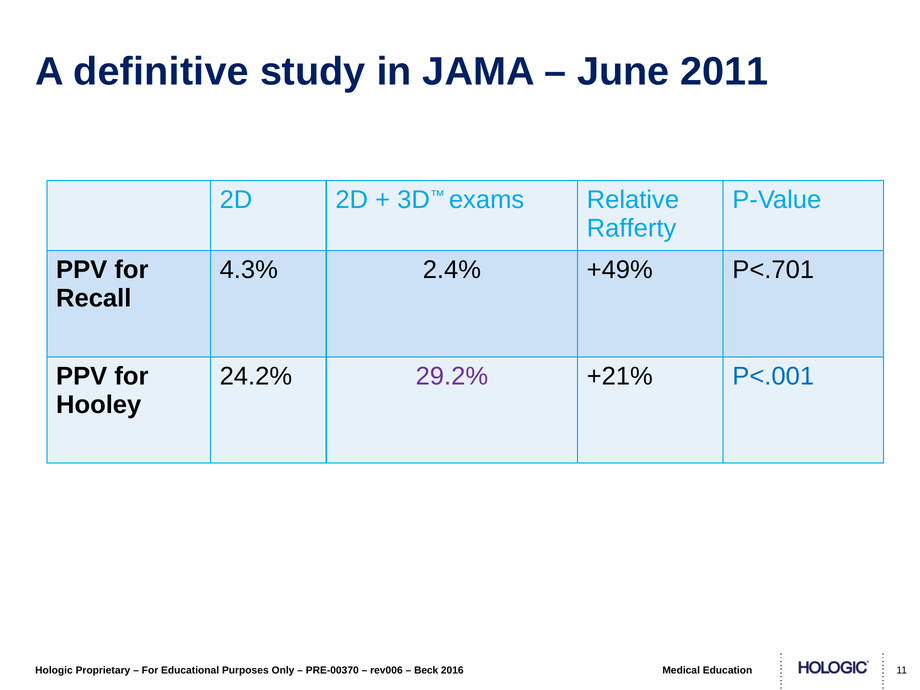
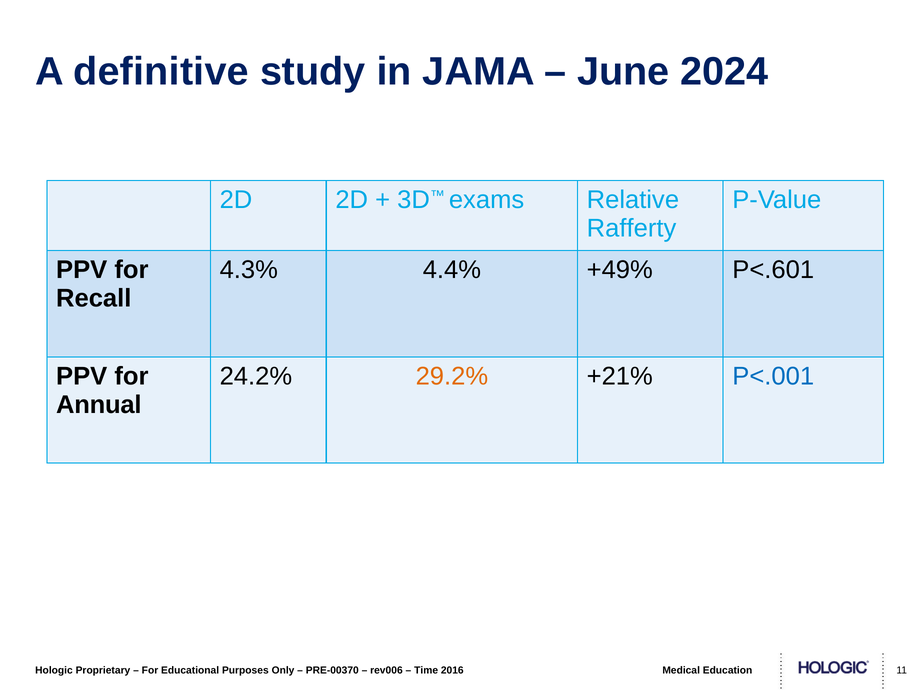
2011: 2011 -> 2024 (724, 71)
2.4%: 2.4% -> 4.4% (452, 270)
P<.701: P<.701 -> P<.601 (773, 270)
29.2% colour: purple -> orange (452, 376)
Hooley: Hooley -> Annual (99, 405)
Beck: Beck -> Time (426, 671)
